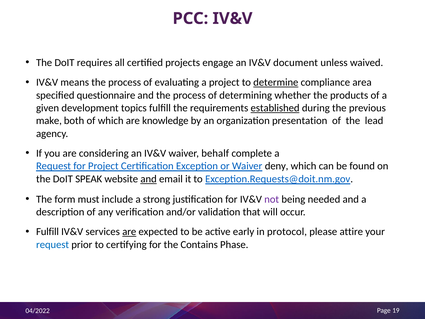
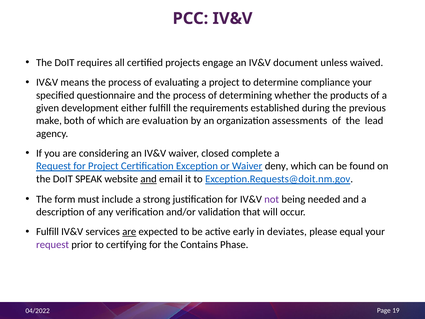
determine underline: present -> none (276, 82)
compliance area: area -> your (362, 82)
topics: topics -> either (134, 108)
established underline: present -> none (275, 108)
knowledge: knowledge -> evaluation (165, 121)
presentation: presentation -> assessments (300, 121)
behalf: behalf -> closed (215, 153)
protocol: protocol -> deviates (287, 232)
attire: attire -> equal (351, 232)
request colour: blue -> purple (53, 244)
